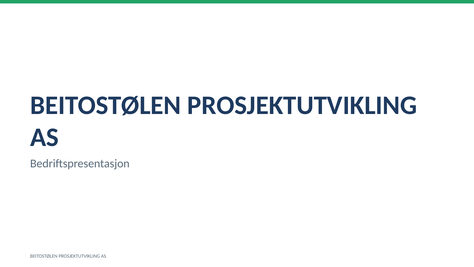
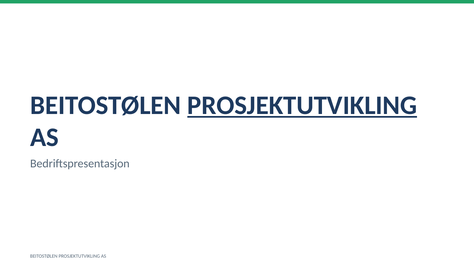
PROSJEKTUTVIKLING underline: none -> present (302, 105)
